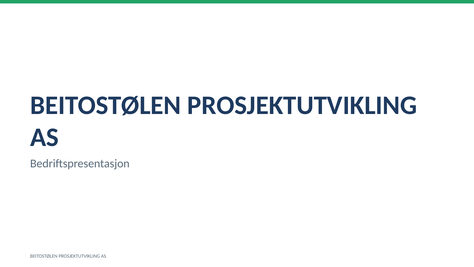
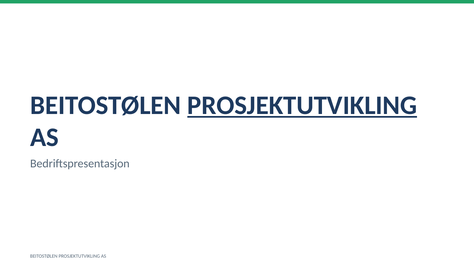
PROSJEKTUTVIKLING underline: none -> present (302, 105)
